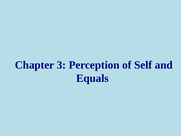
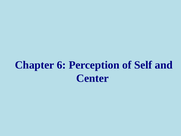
3: 3 -> 6 (61, 65)
Equals: Equals -> Center (92, 78)
